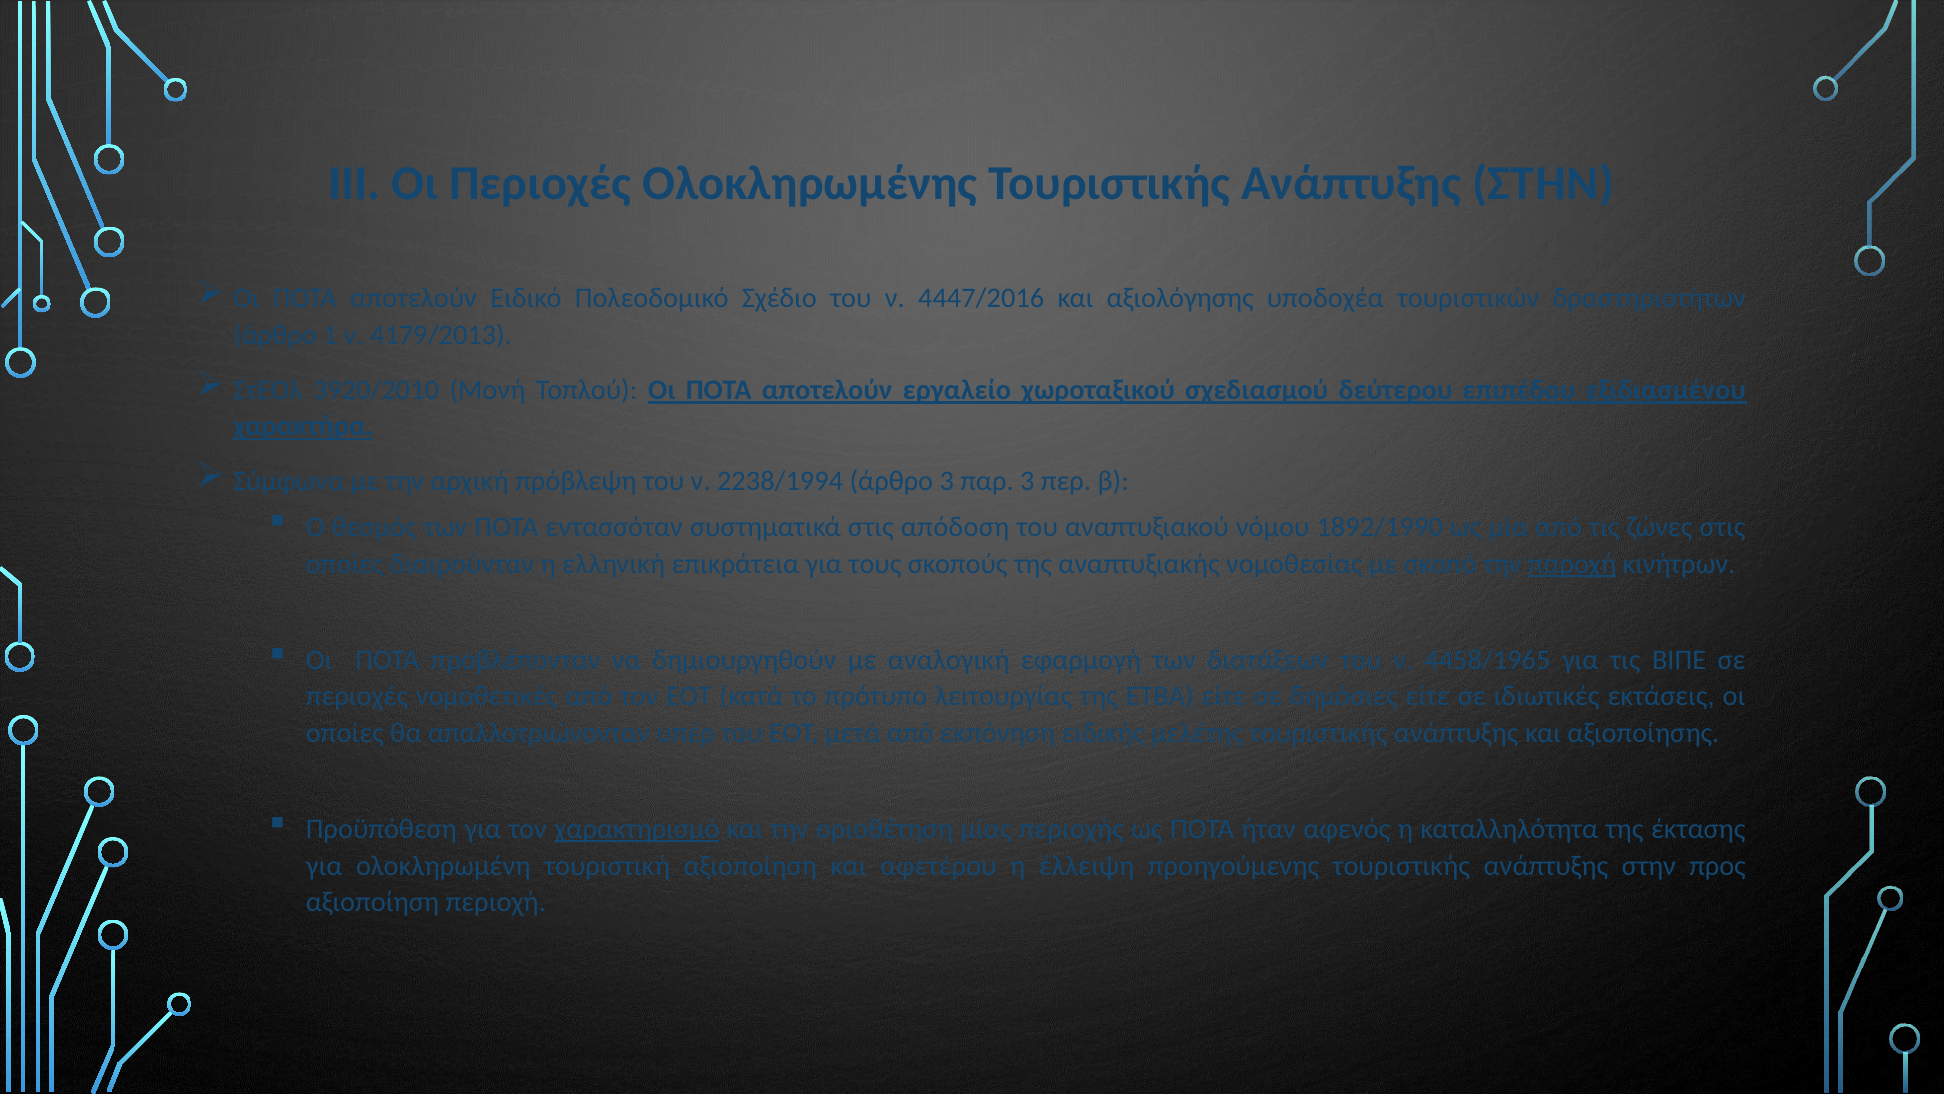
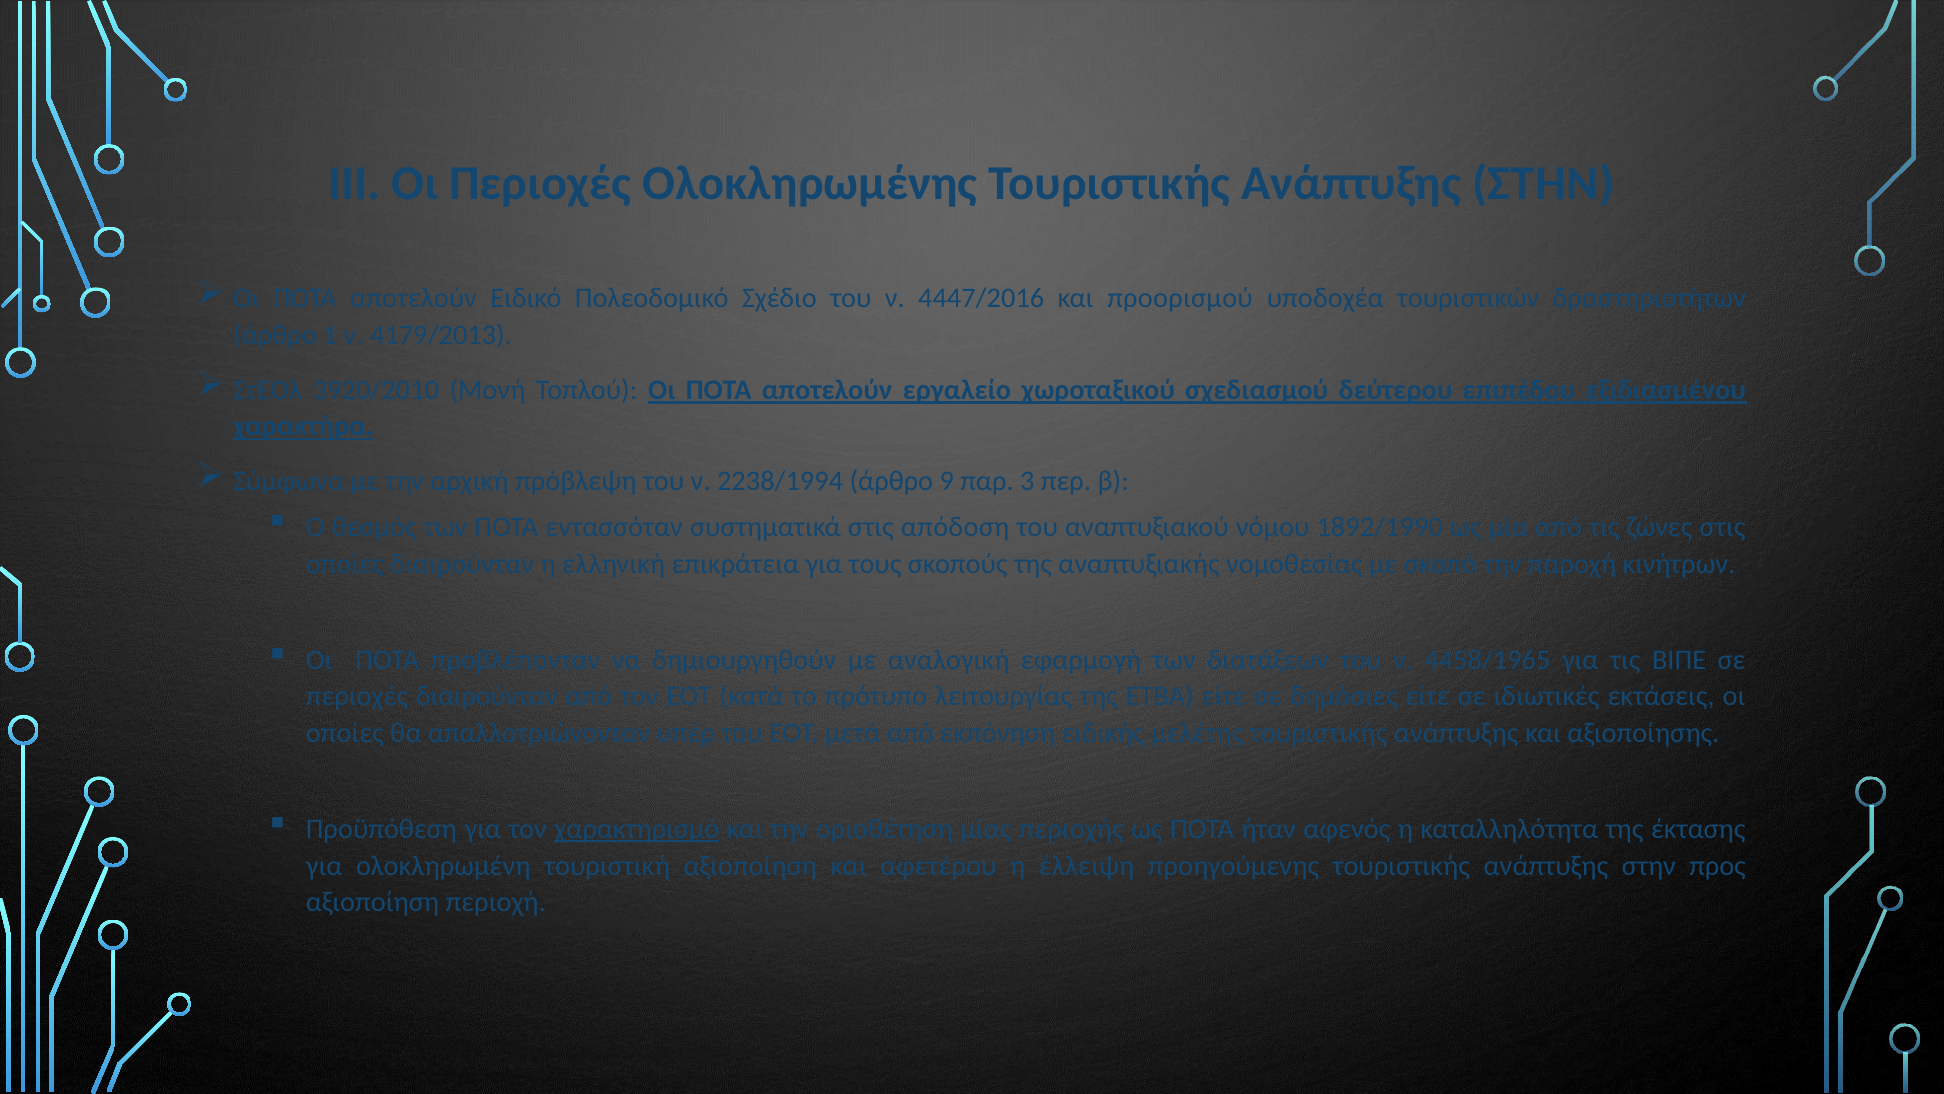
αξιολόγησης: αξιολόγησης -> προορισμού (1180, 298)
άρθρο 3: 3 -> 9 (947, 481)
παροχή underline: present -> none (1572, 564)
περιοχές νομοθετικές: νομοθετικές -> διαιρούνταν (487, 696)
